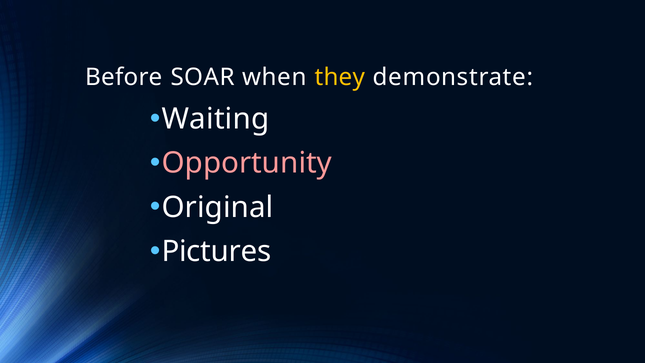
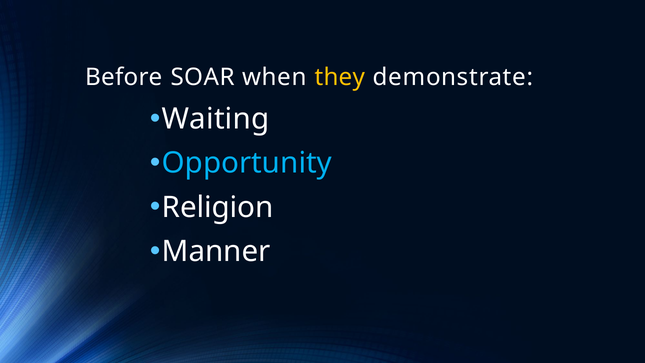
Opportunity colour: pink -> light blue (247, 163)
Original: Original -> Religion (218, 207)
Pictures: Pictures -> Manner (216, 251)
